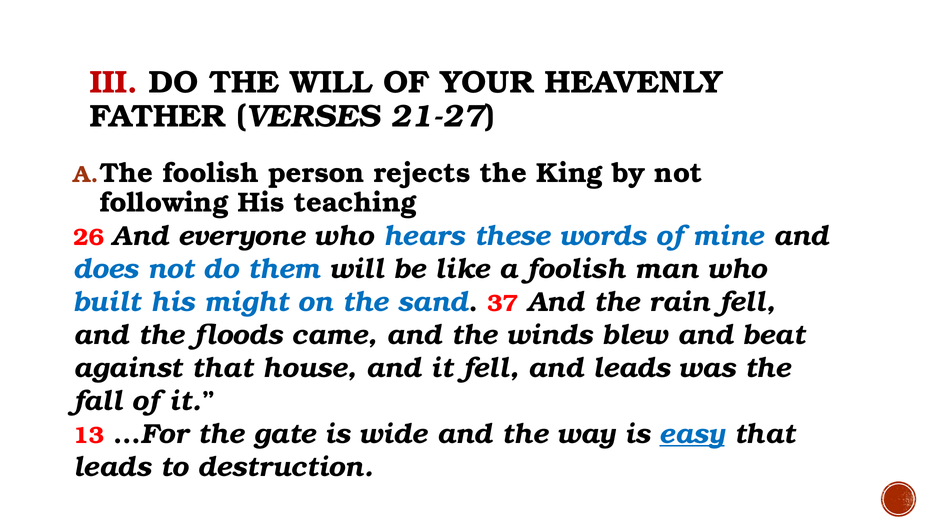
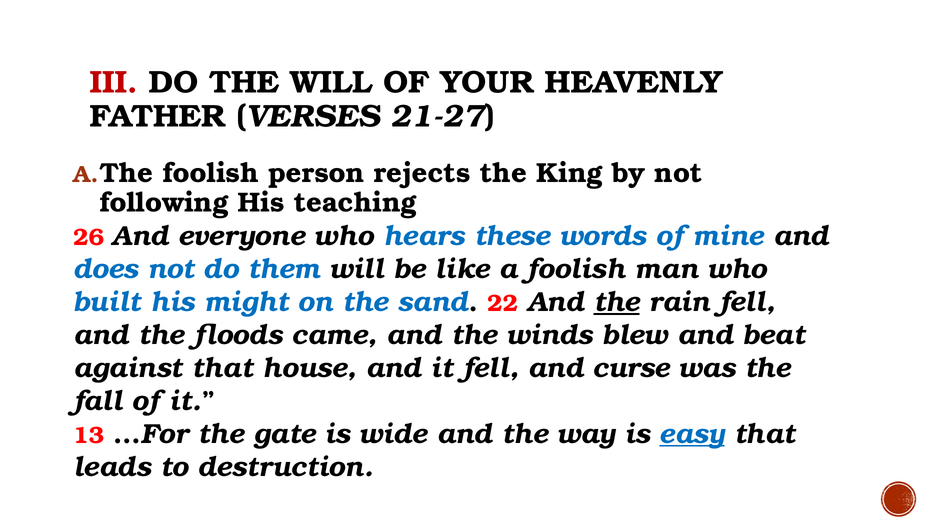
37: 37 -> 22 (503, 303)
the underline: none -> present (617, 302)
and leads: leads -> curse (631, 368)
